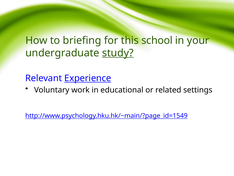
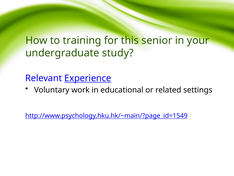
briefing: briefing -> training (82, 40)
school: school -> senior (157, 40)
study underline: present -> none (118, 53)
